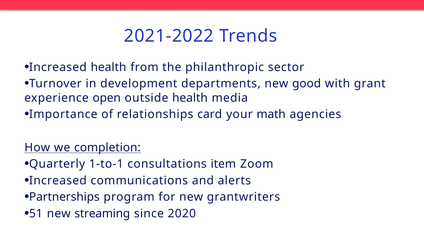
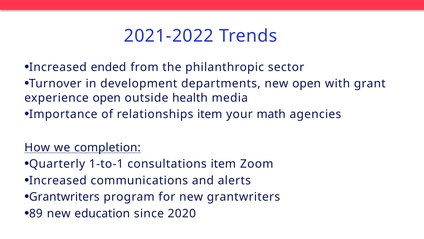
Increased health: health -> ended (108, 67)
new good: good -> open (307, 84)
relationships card: card -> item (210, 114)
Partnerships: Partnerships -> Grantwriters (64, 197)
51: 51 -> 89 (36, 213)
streaming: streaming -> education (102, 213)
